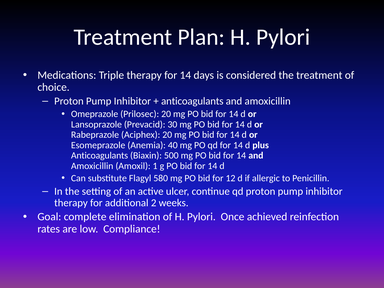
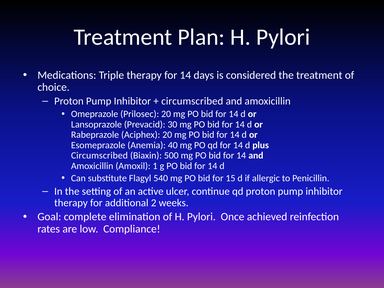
anticoagulants: anticoagulants -> circumscribed (192, 101)
Anticoagulants: Anticoagulants -> Circumscribed (99, 155)
580: 580 -> 540 (161, 178)
12: 12 -> 15 (231, 178)
